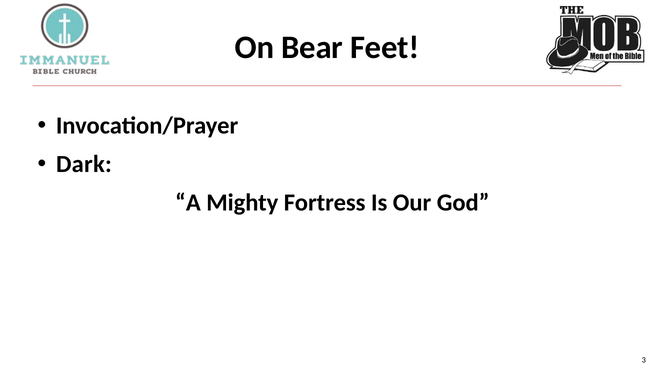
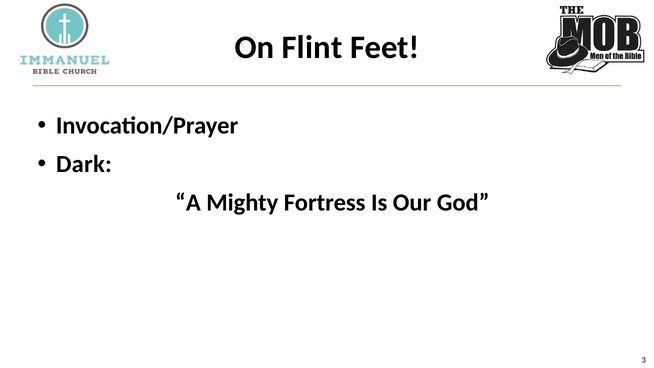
Bear: Bear -> Flint (312, 48)
